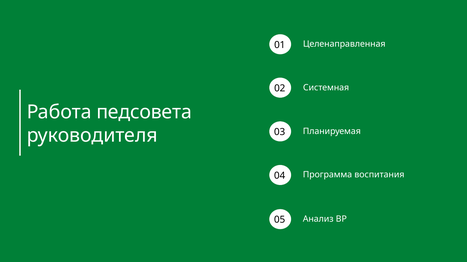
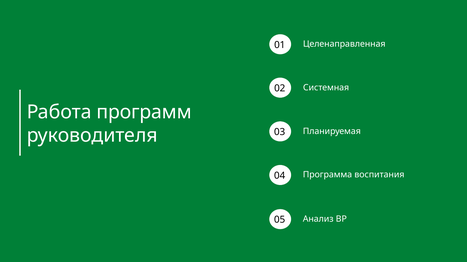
педсовета: педсовета -> программ (144, 112)
